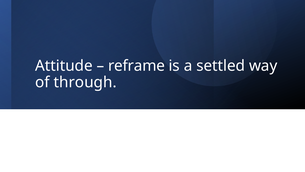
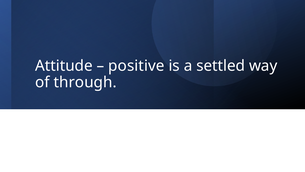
reframe: reframe -> positive (136, 66)
